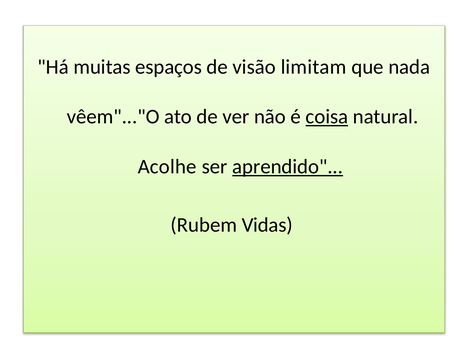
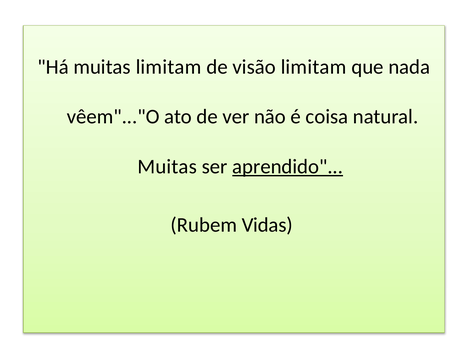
muitas espaços: espaços -> limitam (168, 67)
coisa underline: present -> none (327, 117)
Acolhe: Acolhe -> Muitas (167, 167)
